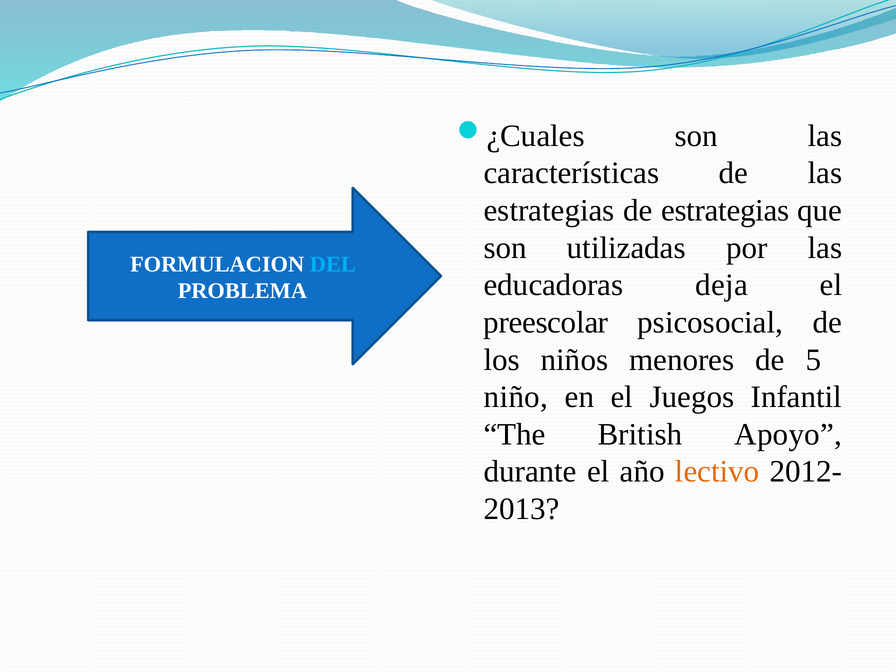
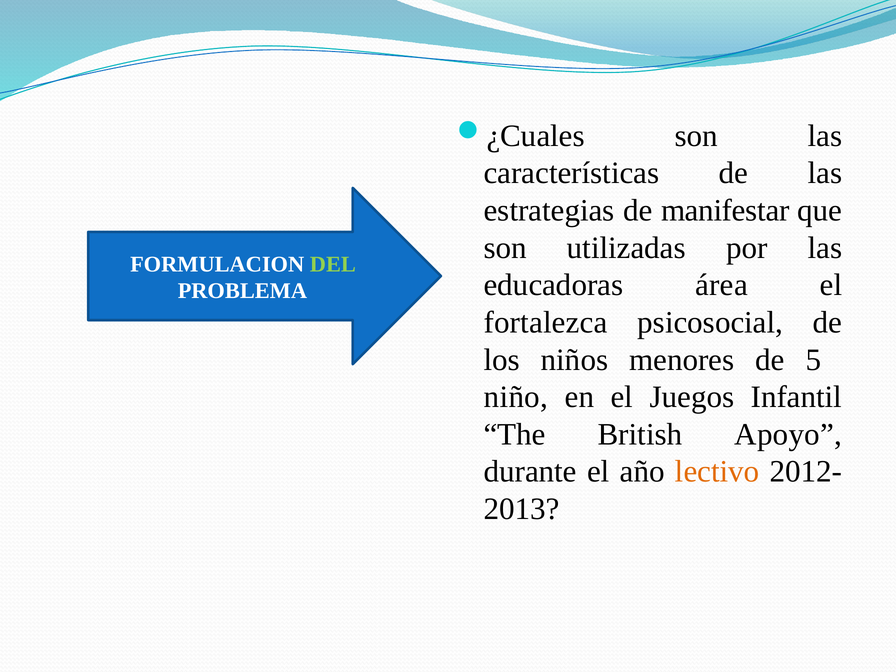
de estrategias: estrategias -> manifestar (725, 210)
DEL colour: light blue -> light green (333, 264)
deja: deja -> área (721, 285)
preescolar: preescolar -> fortalezca (546, 322)
